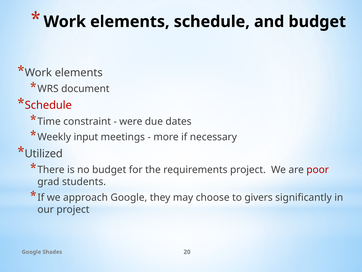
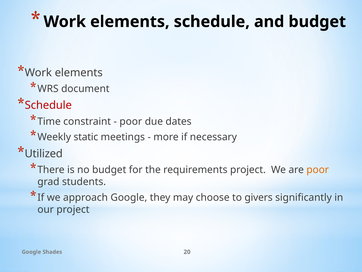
were: were -> poor (131, 121)
input: input -> static (86, 137)
poor colour: red -> orange (318, 169)
